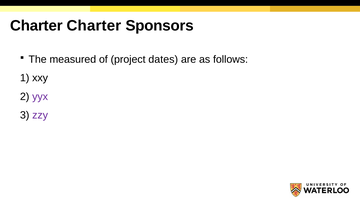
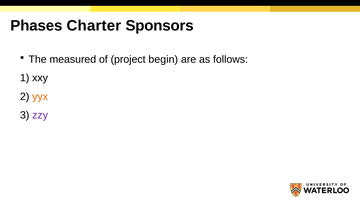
Charter: Charter -> Phases (36, 26)
dates: dates -> begin (163, 59)
yyx colour: purple -> orange (40, 96)
